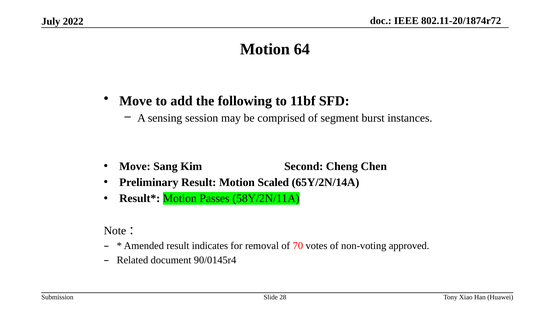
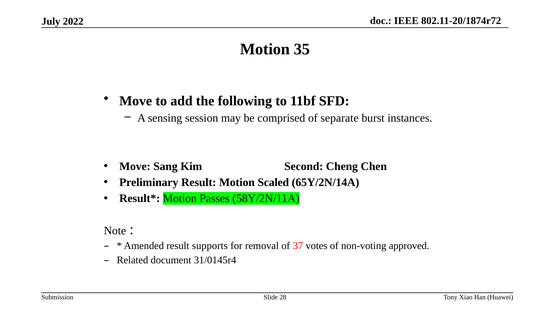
64: 64 -> 35 (302, 49)
segment: segment -> separate (340, 118)
indicates: indicates -> supports (210, 245)
70: 70 -> 37 (298, 245)
90/0145r4: 90/0145r4 -> 31/0145r4 (215, 260)
